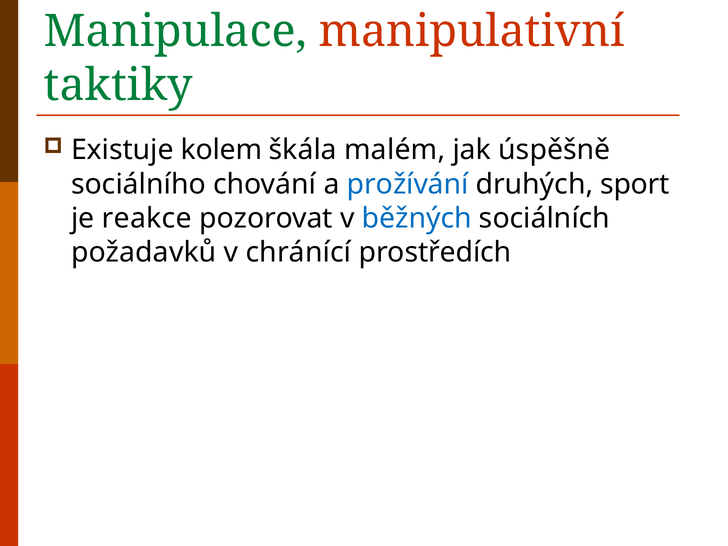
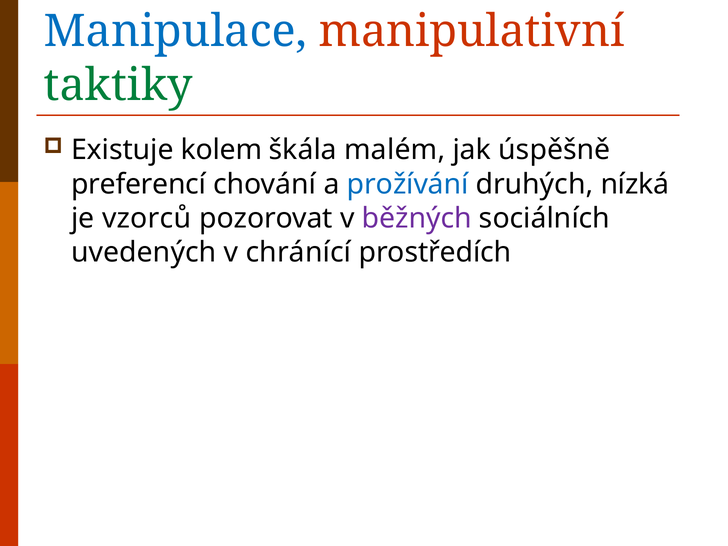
Manipulace colour: green -> blue (175, 31)
sociálního: sociálního -> preferencí (139, 184)
sport: sport -> nízká (635, 184)
reakce: reakce -> vzorců (147, 218)
běžných colour: blue -> purple (417, 218)
požadavků: požadavků -> uvedených (144, 252)
